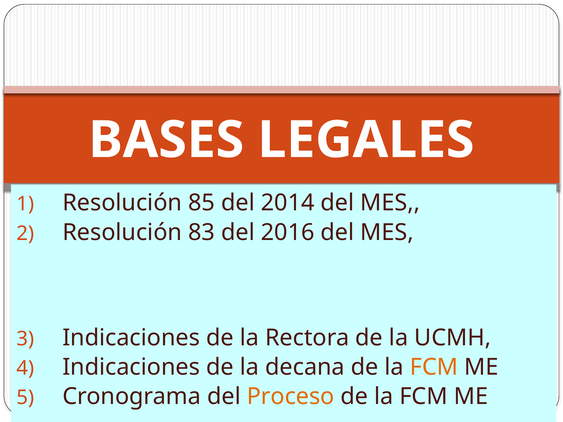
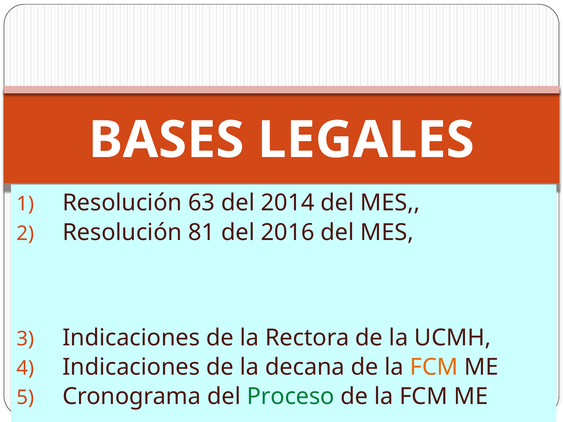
85: 85 -> 63 (202, 203)
83: 83 -> 81 (202, 232)
Proceso colour: orange -> green (291, 397)
